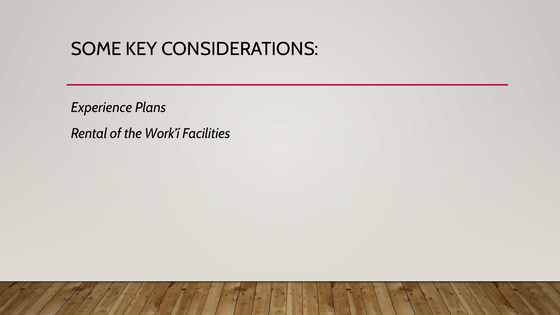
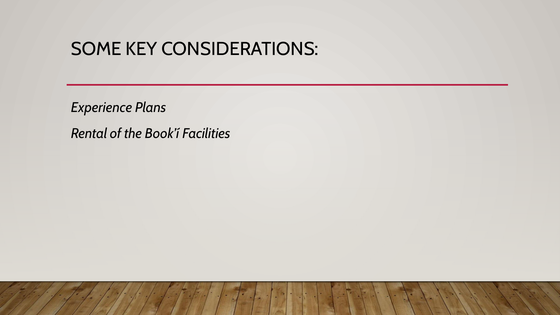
Work’í: Work’í -> Book’í (162, 133)
